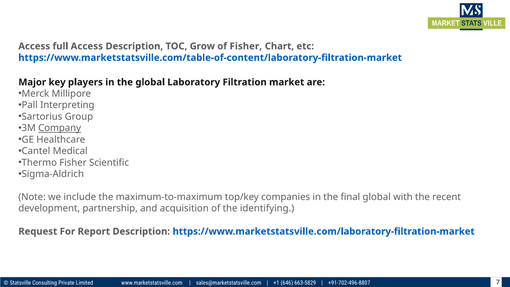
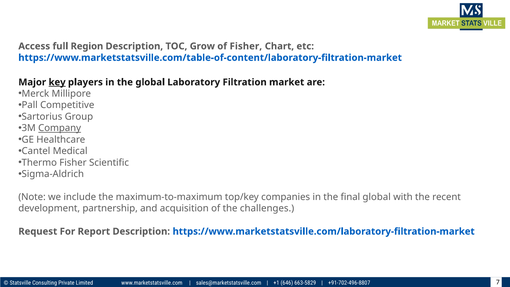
full Access: Access -> Region (87, 46)
key underline: none -> present (57, 82)
Interpreting: Interpreting -> Competitive (67, 105)
identifying: identifying -> challenges (267, 208)
